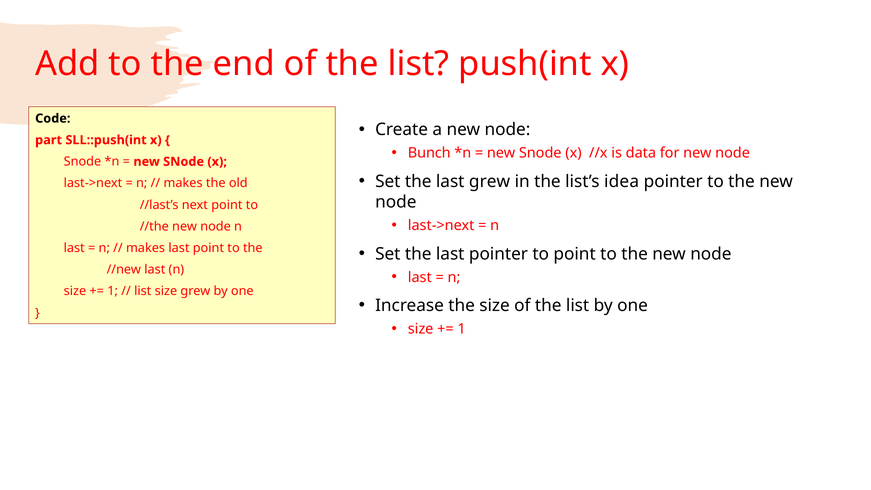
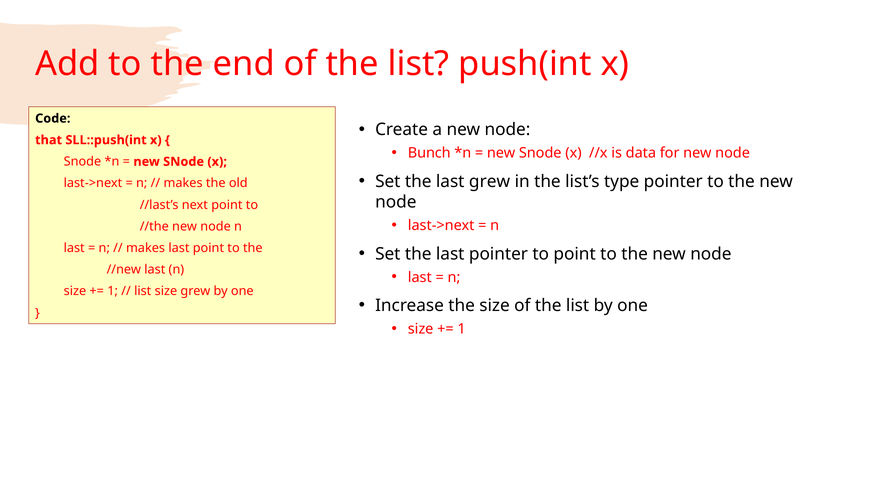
part: part -> that (49, 140)
idea: idea -> type (622, 181)
